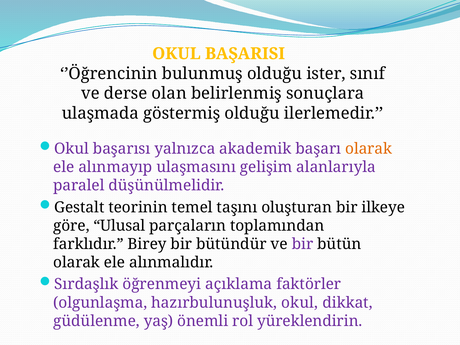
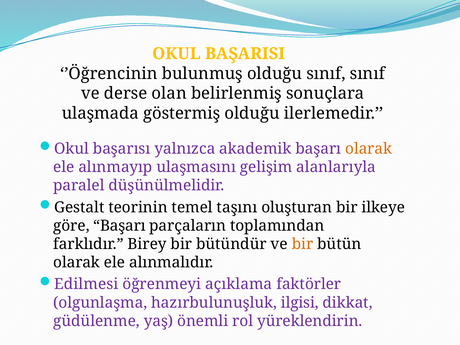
olduğu ister: ister -> sınıf (326, 74)
göre Ulusal: Ulusal -> Başarı (119, 226)
bir colour: purple -> orange (302, 244)
Sırdaşlık: Sırdaşlık -> Edilmesi (86, 284)
hazırbulunuşluk okul: okul -> ilgisi (300, 303)
